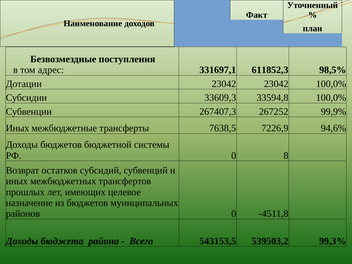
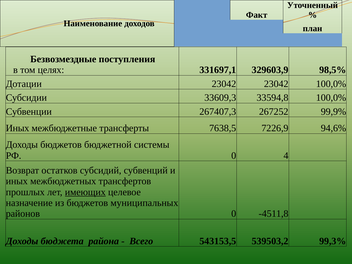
адрес: адрес -> целях (51, 70)
611852,3: 611852,3 -> 329603,9 (270, 70)
8: 8 -> 4 (286, 156)
имеющих underline: none -> present (85, 192)
